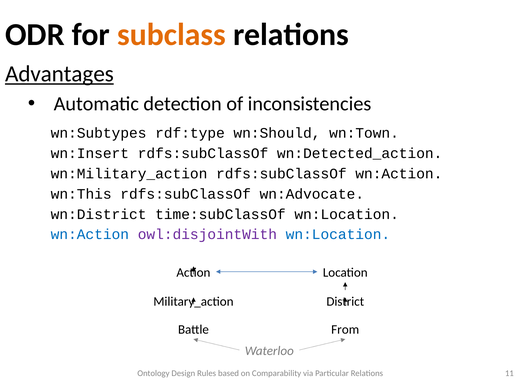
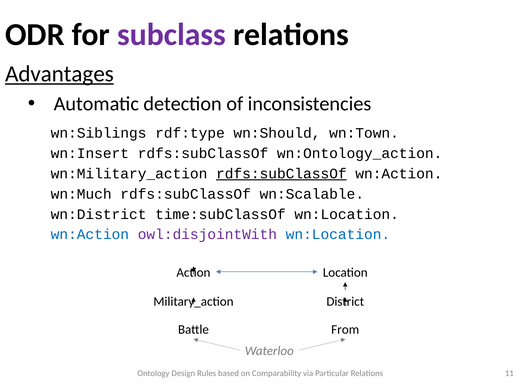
subclass colour: orange -> purple (171, 35)
wn:Subtypes: wn:Subtypes -> wn:Siblings (99, 133)
wn:Detected_action: wn:Detected_action -> wn:Ontology_action (360, 153)
rdfs:subClassOf underline: none -> present (281, 174)
wn:This: wn:This -> wn:Much (81, 194)
wn:Advocate: wn:Advocate -> wn:Scalable (312, 194)
